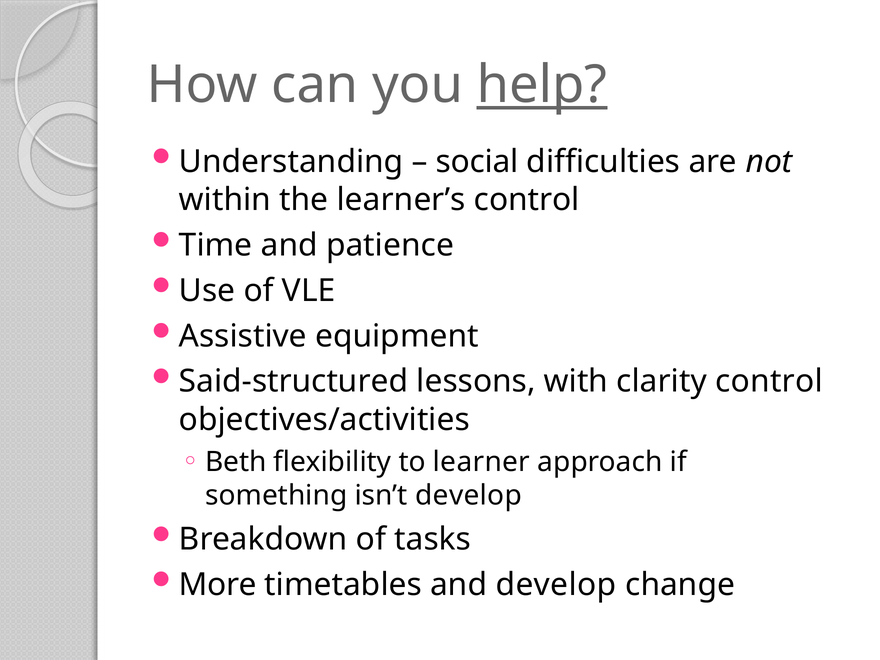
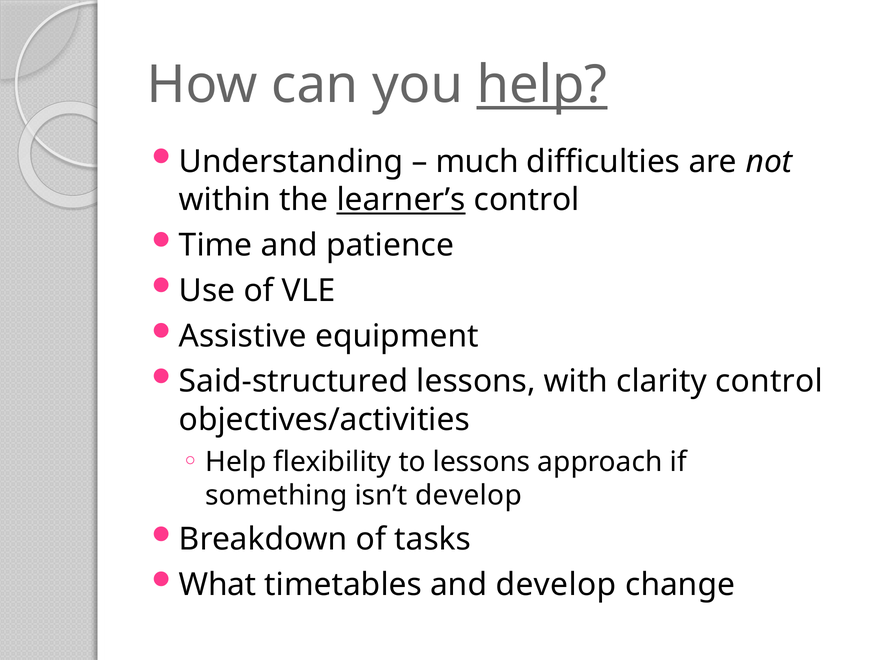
social: social -> much (477, 162)
learner’s underline: none -> present (401, 200)
Beth: Beth -> Help (236, 462)
to learner: learner -> lessons (482, 462)
More: More -> What (218, 585)
